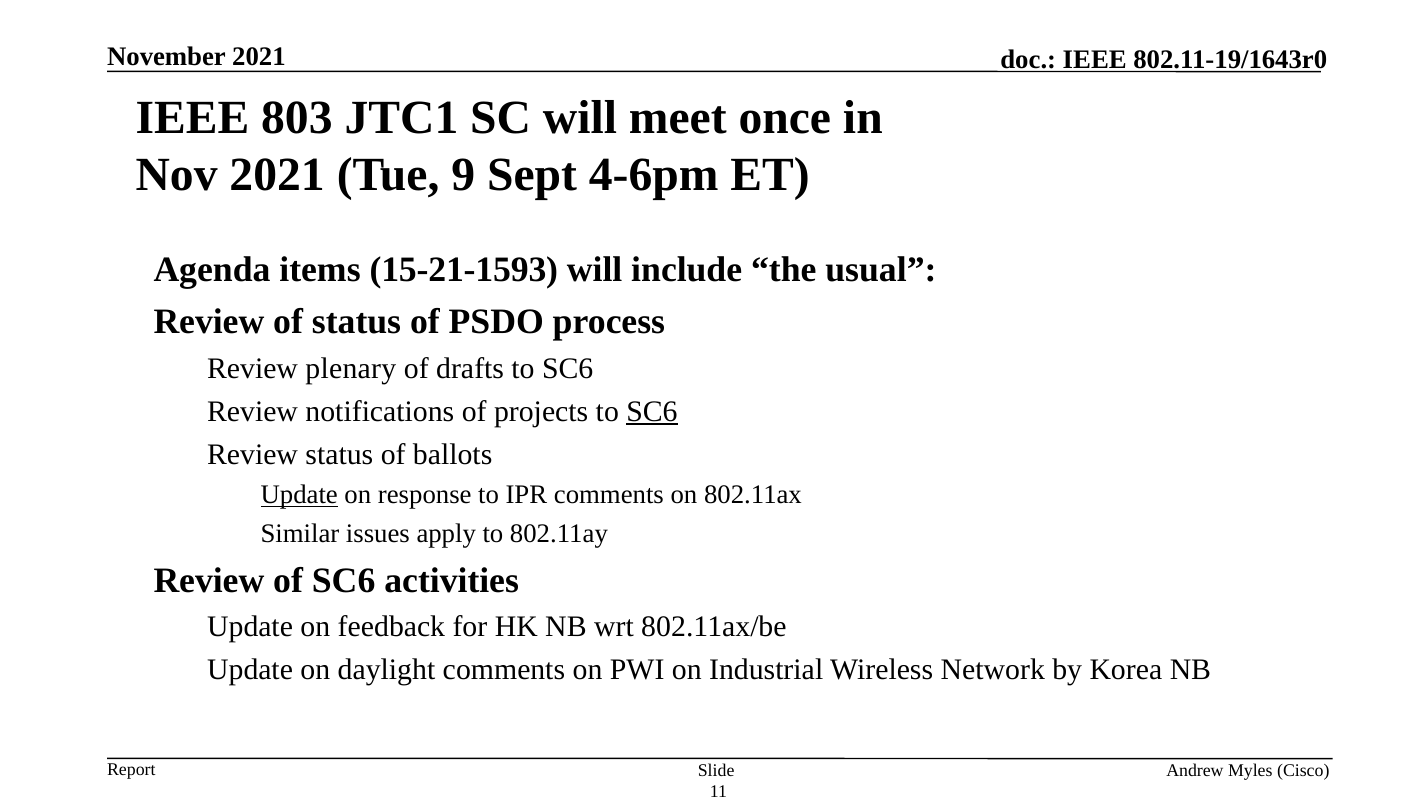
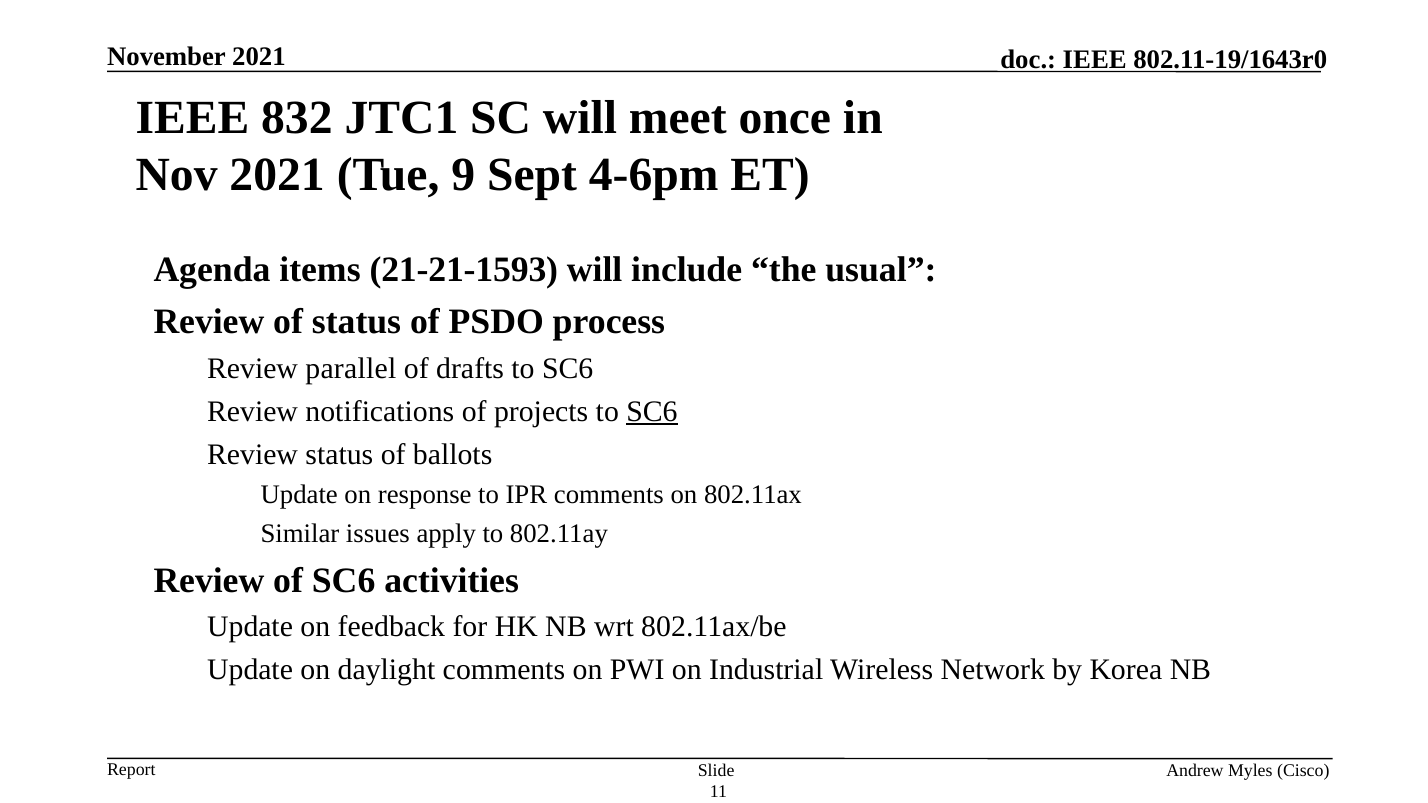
803: 803 -> 832 (297, 118)
15-21-1593: 15-21-1593 -> 21-21-1593 (464, 270)
plenary: plenary -> parallel (351, 368)
Update underline: present -> none (299, 495)
